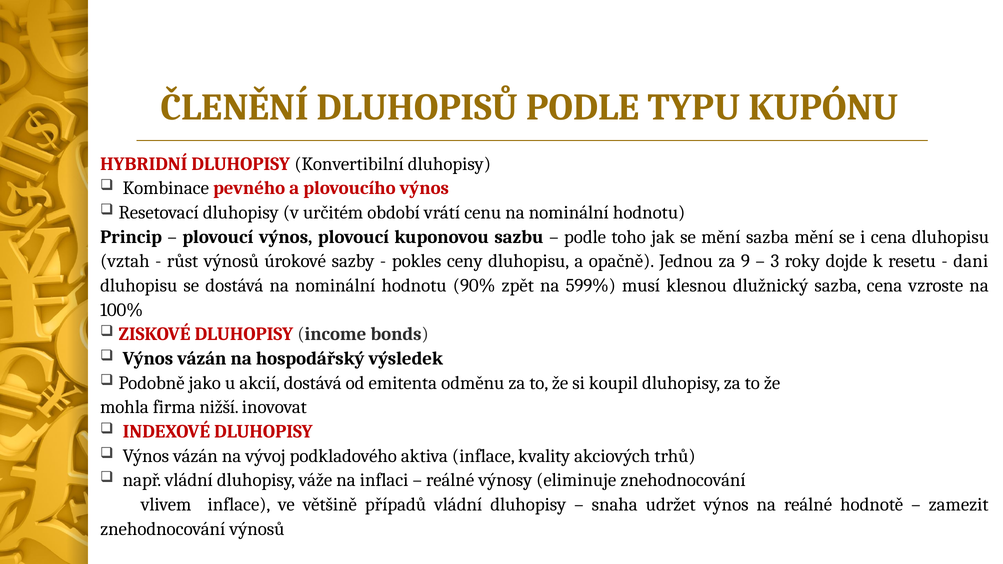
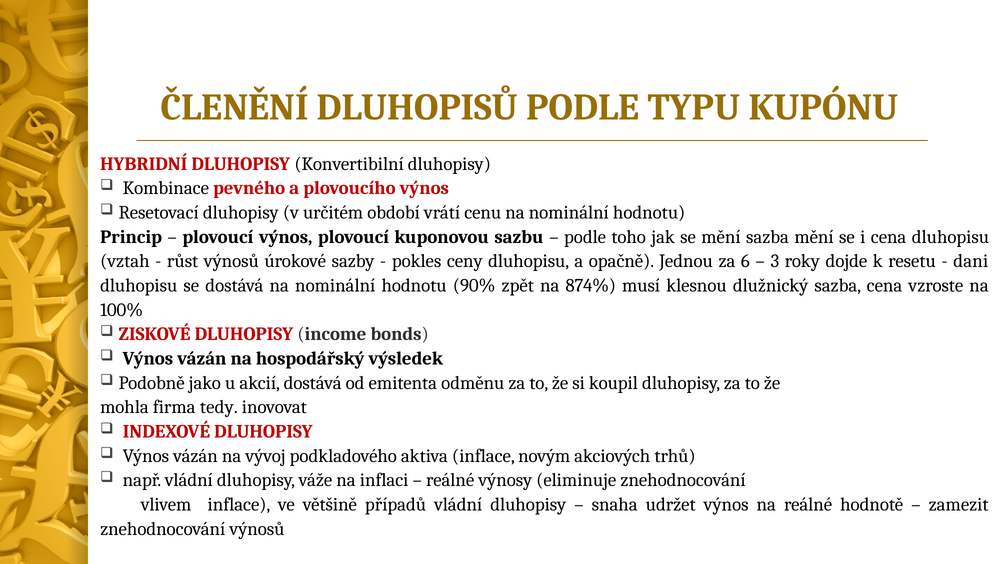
9: 9 -> 6 (745, 261)
599%: 599% -> 874% (591, 286)
nižší: nižší -> tedy (219, 407)
kvality: kvality -> novým (544, 456)
